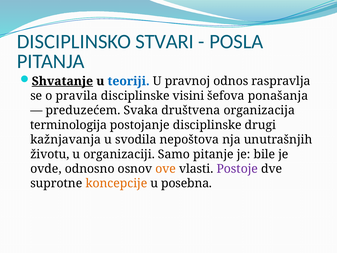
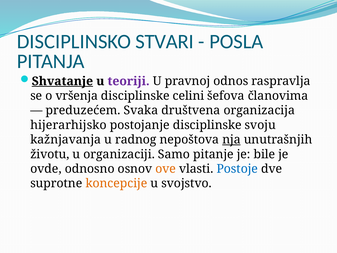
teoriji colour: blue -> purple (129, 81)
pravila: pravila -> vršenja (77, 96)
visini: visini -> celini (188, 96)
ponašanja: ponašanja -> članovima (278, 96)
terminologija: terminologija -> hijerarhijsko (68, 125)
drugi: drugi -> svoju (260, 125)
svodila: svodila -> radnog (136, 140)
nja underline: none -> present (231, 140)
Postoje colour: purple -> blue (237, 169)
posebna: posebna -> svojstvo (187, 183)
